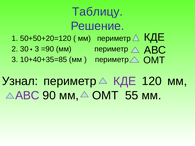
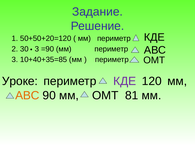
Таблицу: Таблицу -> Задание (97, 12)
Узнал: Узнал -> Уроке (20, 81)
АВС colour: purple -> orange (27, 96)
55: 55 -> 81 (132, 96)
